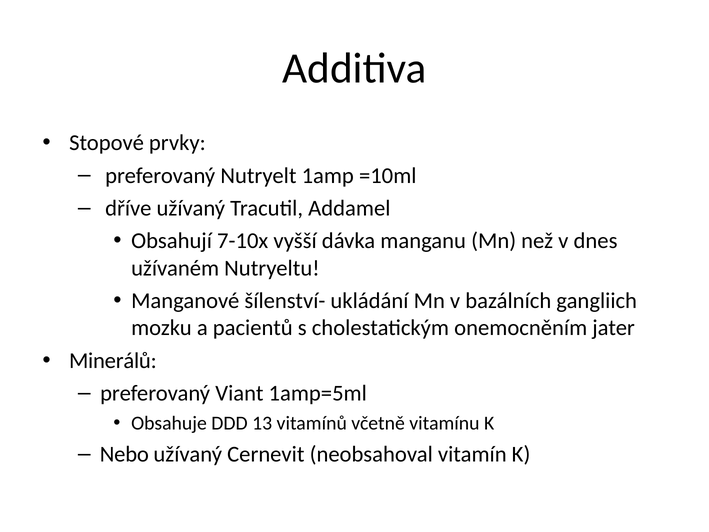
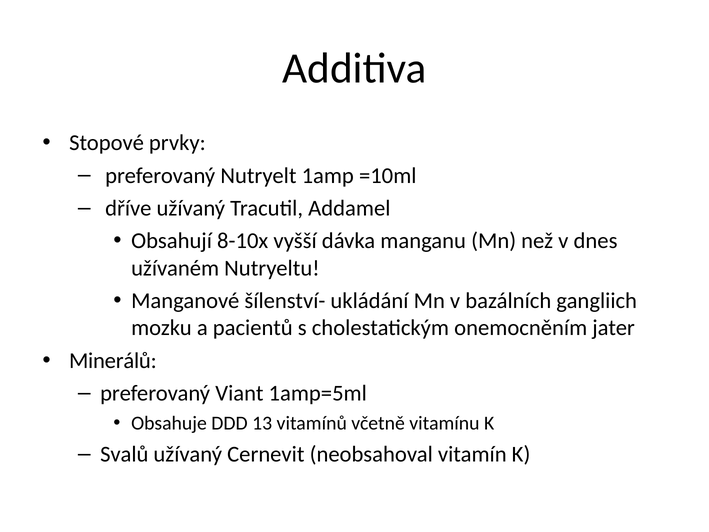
7-10x: 7-10x -> 8-10x (243, 241)
Nebo: Nebo -> Svalů (124, 454)
